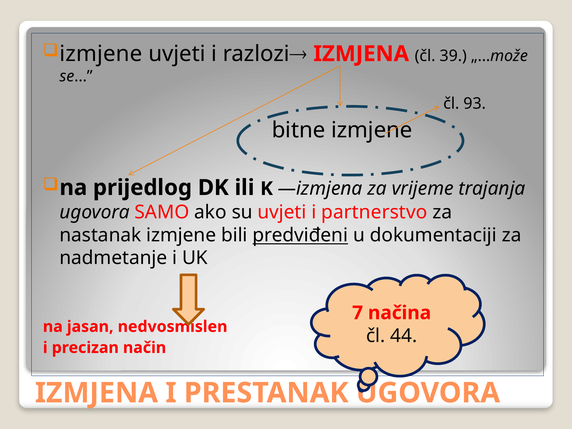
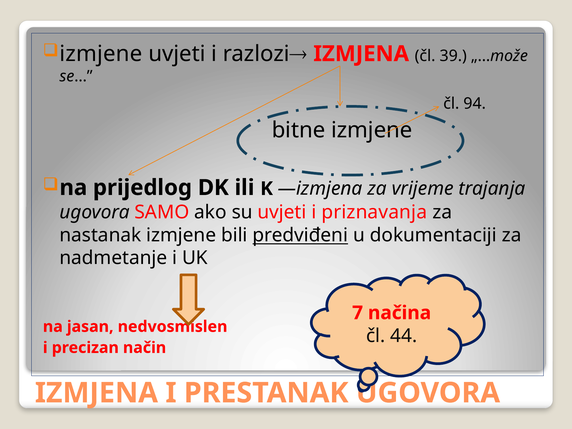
93: 93 -> 94 (475, 104)
partnerstvo: partnerstvo -> priznavanja (374, 212)
